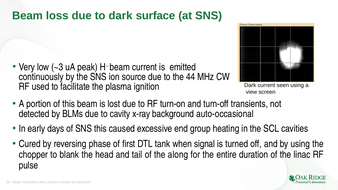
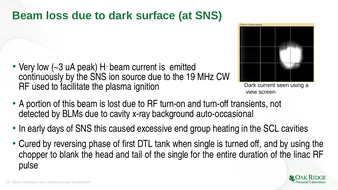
44: 44 -> 19 (191, 77)
when signal: signal -> single (205, 144)
the along: along -> single (178, 155)
